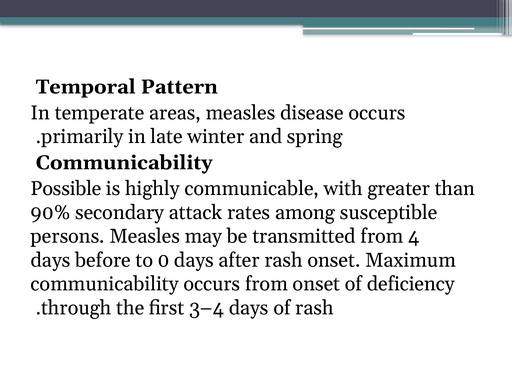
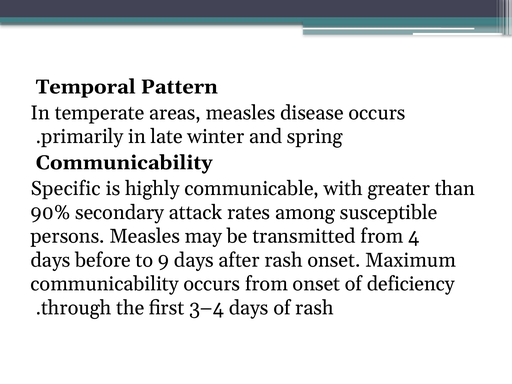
Possible: Possible -> Specific (66, 189)
0: 0 -> 9 (164, 260)
